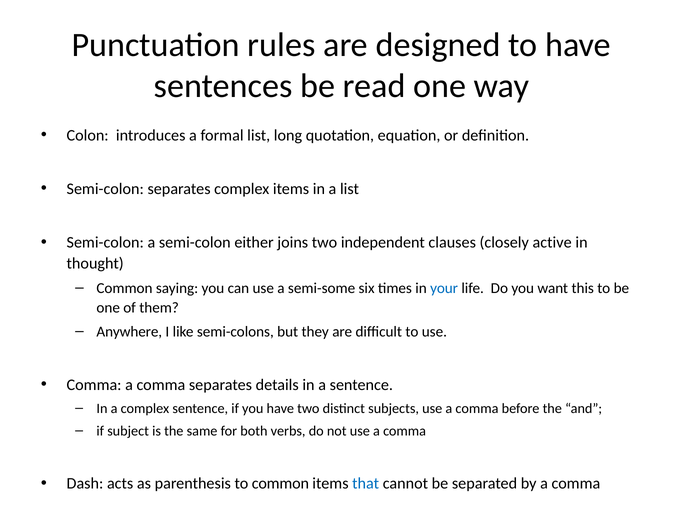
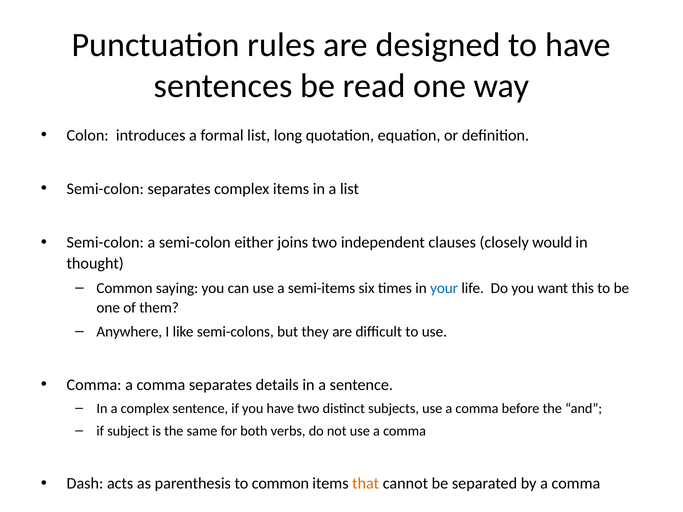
active: active -> would (552, 243)
semi-some: semi-some -> semi-items (322, 288)
that colour: blue -> orange (366, 484)
